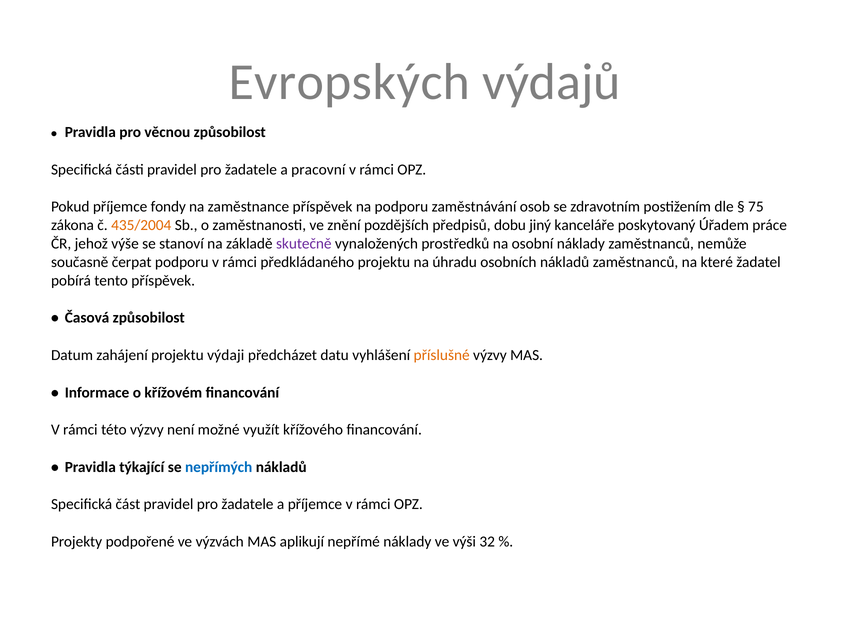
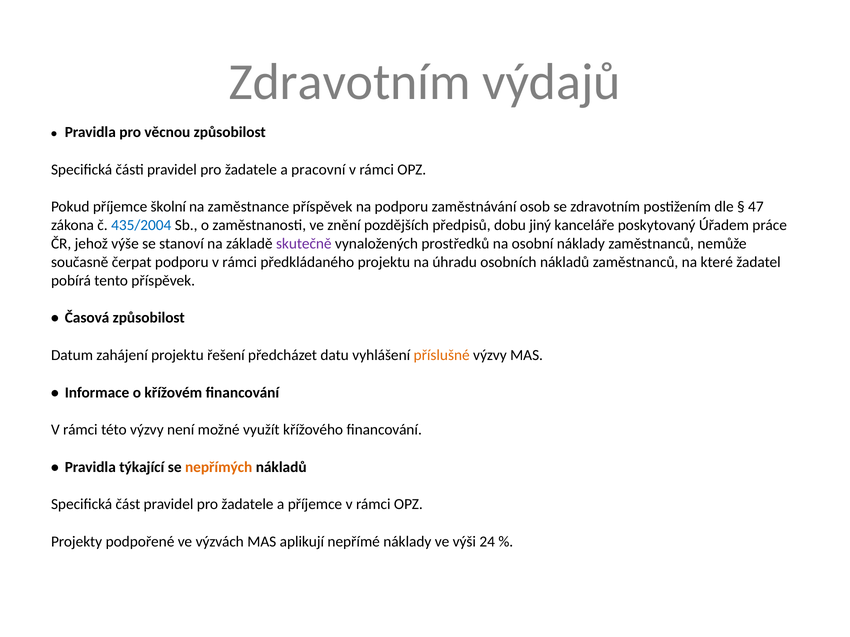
Evropských: Evropských -> Zdravotním (350, 82)
fondy: fondy -> školní (168, 207)
75: 75 -> 47 (756, 207)
435/2004 colour: orange -> blue (141, 226)
výdaji: výdaji -> řešení (226, 355)
nepřímých colour: blue -> orange (219, 467)
32: 32 -> 24 (487, 542)
